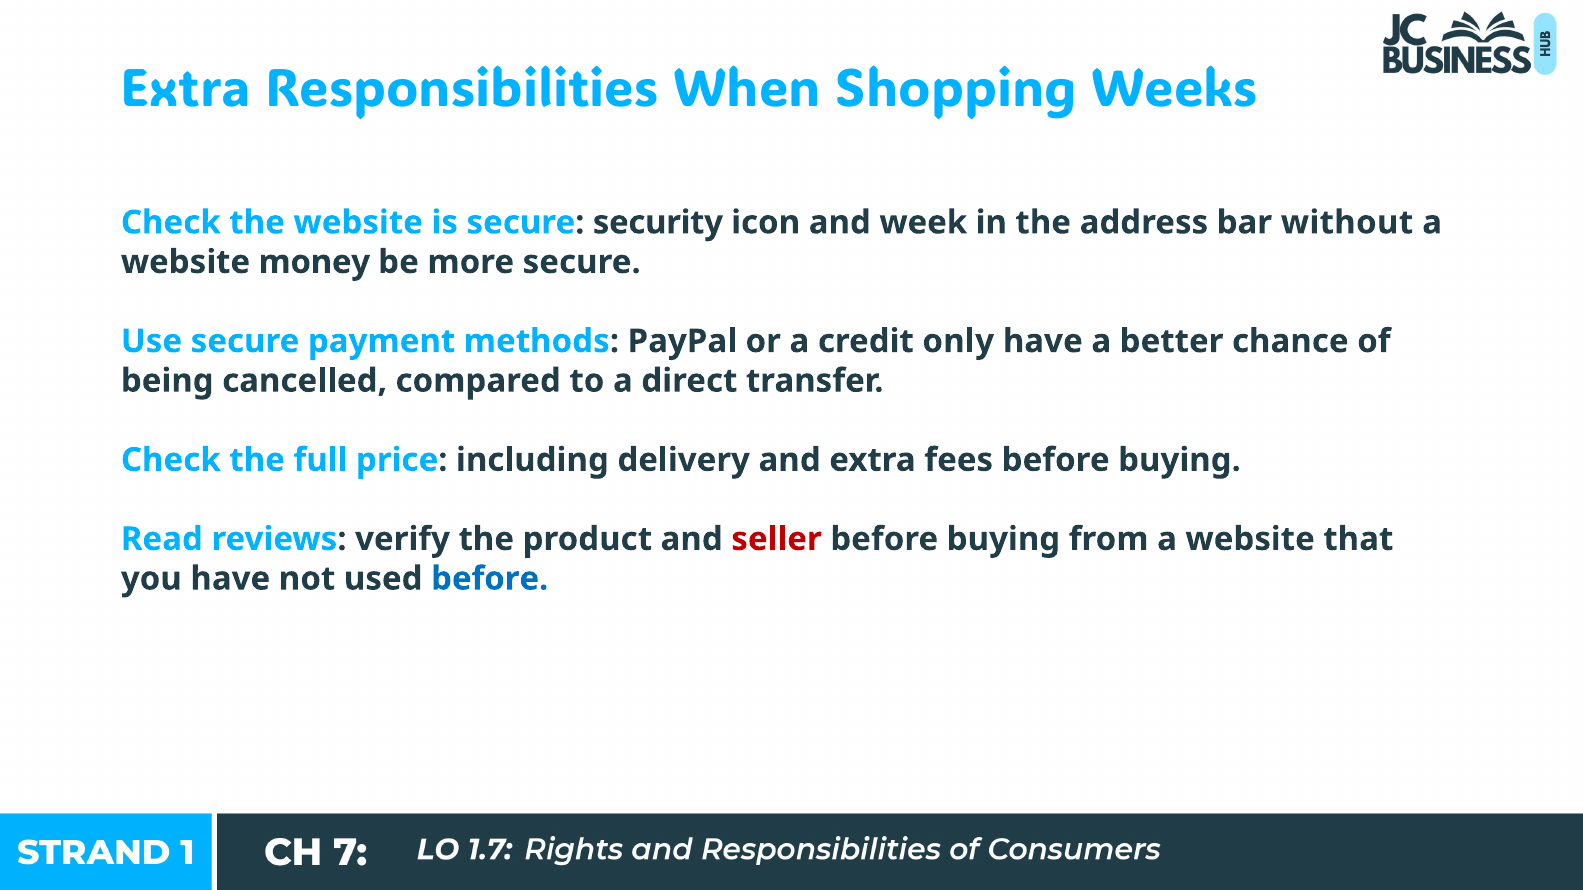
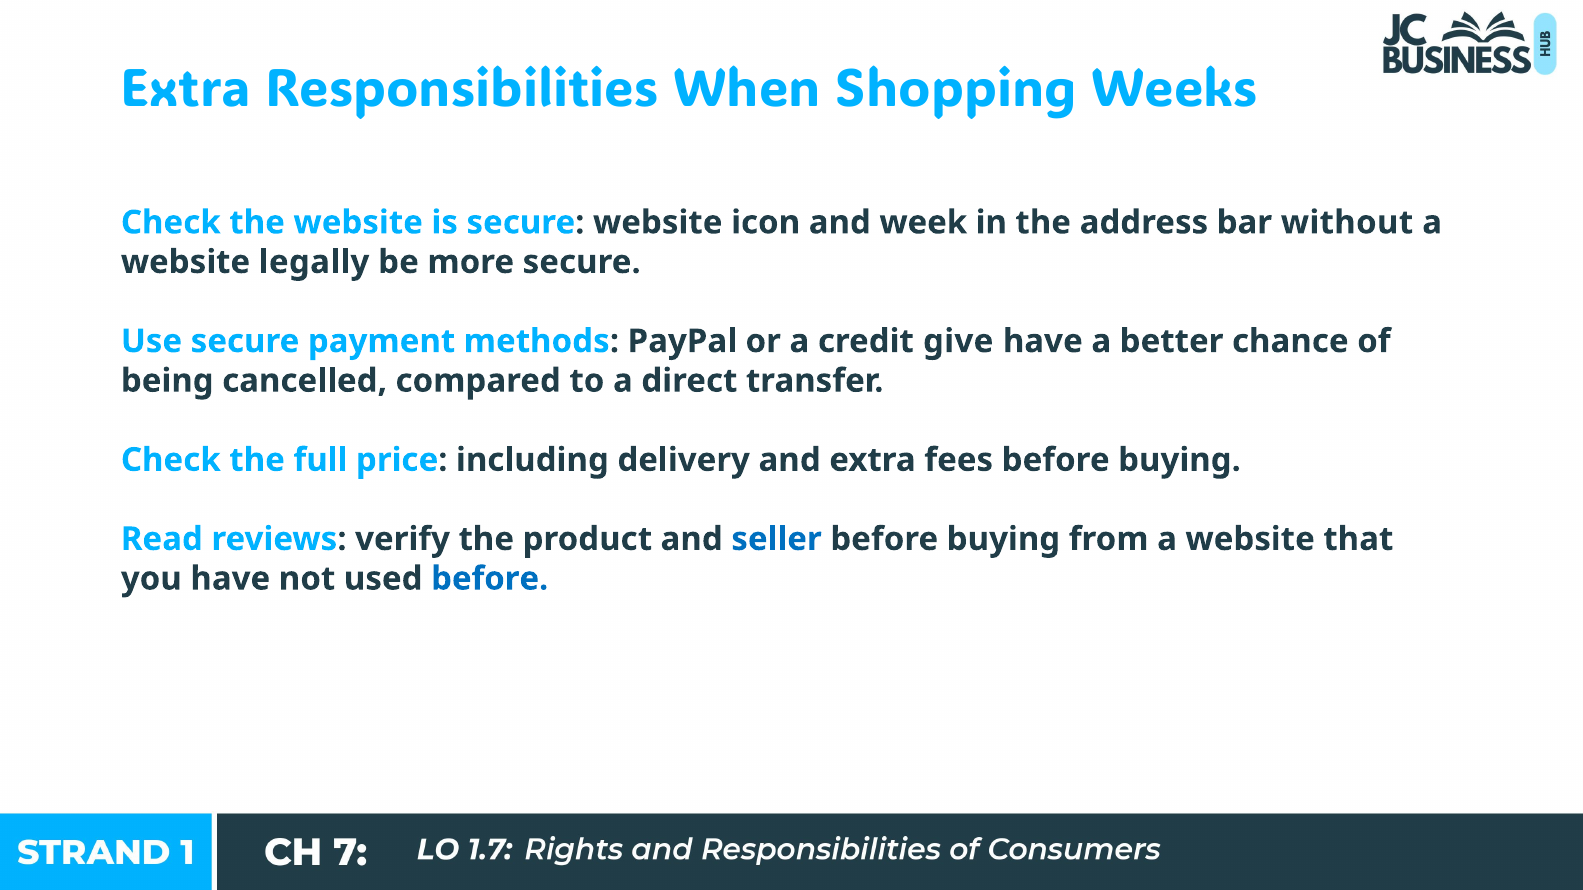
secure security: security -> website (658, 223)
money: money -> legally (314, 262)
only: only -> give (958, 341)
seller colour: red -> blue (777, 539)
